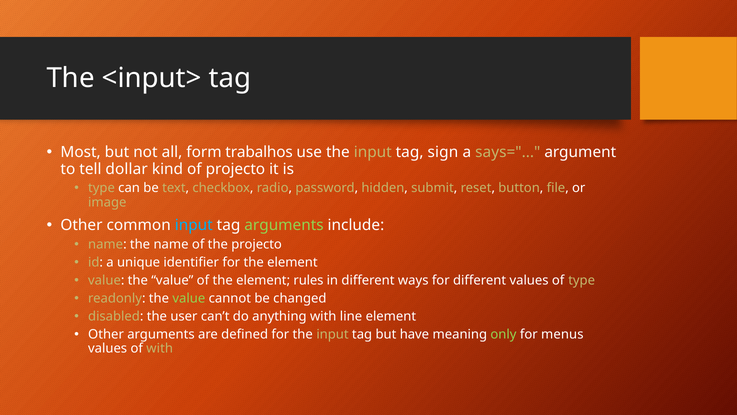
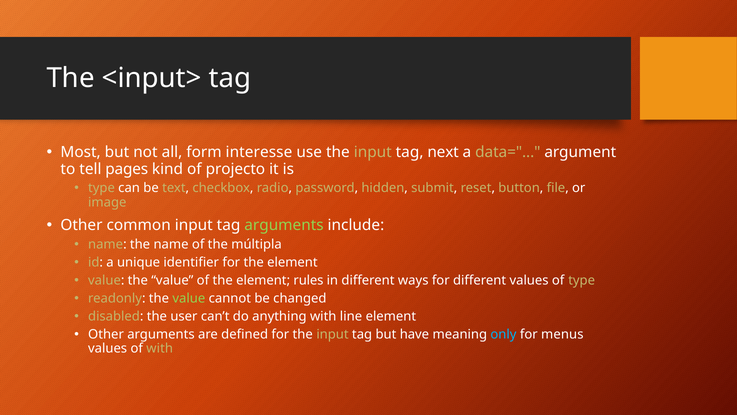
trabalhos: trabalhos -> interesse (259, 152)
sign: sign -> next (443, 152)
says=: says= -> data= (508, 152)
dollar: dollar -> pages (127, 169)
input colour: light blue -> white (194, 225)
the projecto: projecto -> múltipla (257, 244)
only colour: light green -> light blue (503, 334)
